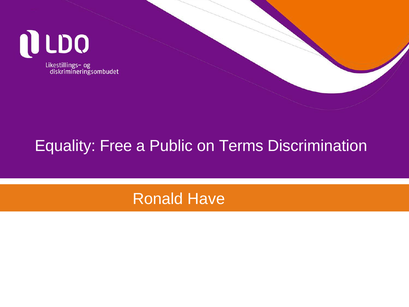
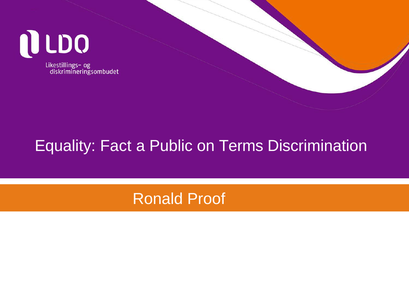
Free: Free -> Fact (116, 146)
Have: Have -> Proof (206, 199)
